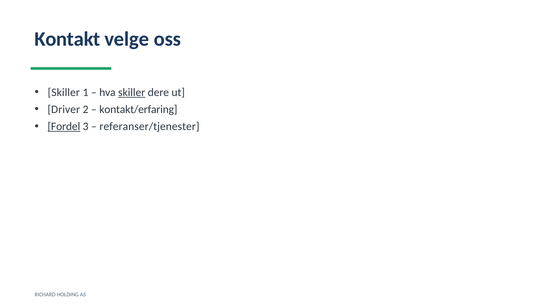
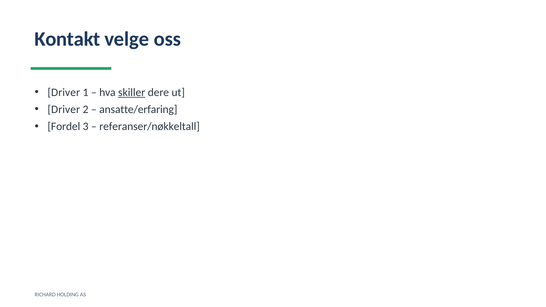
Skiller: Skiller -> Driver (64, 92)
kontakt/erfaring: kontakt/erfaring -> ansatte/erfaring (138, 110)
Fordel underline: present -> none (64, 127)
referanser/tjenester: referanser/tjenester -> referanser/nøkkeltall (150, 127)
